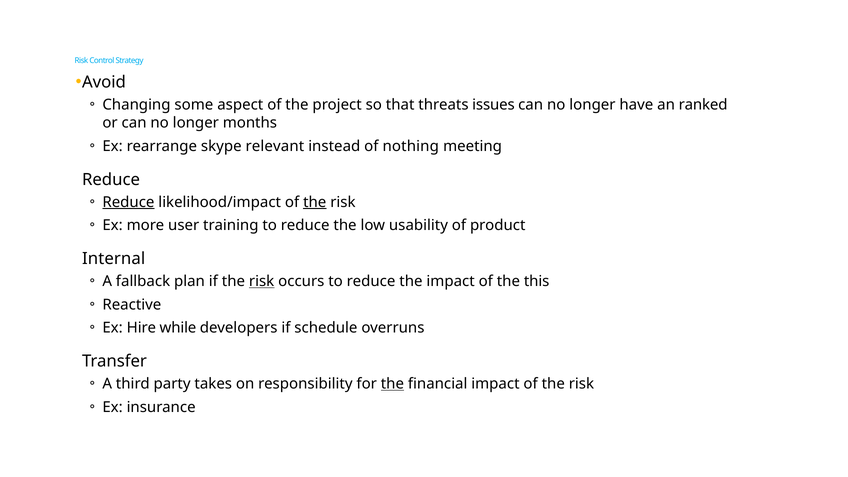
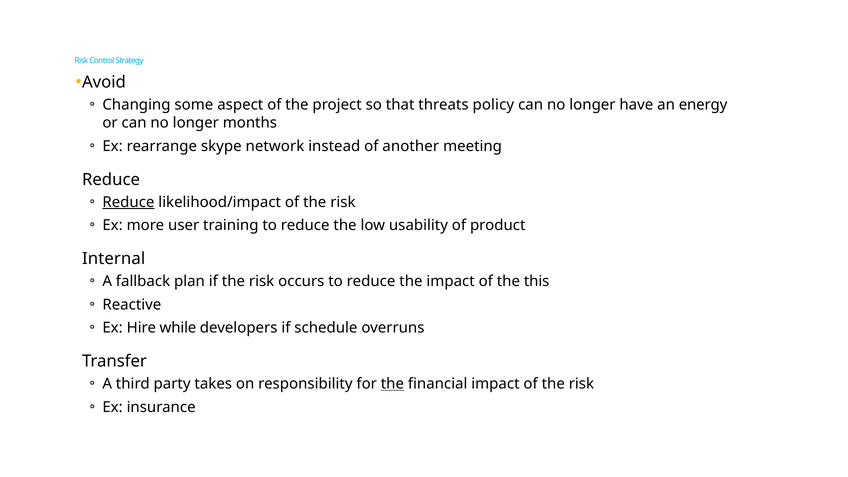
issues: issues -> policy (493, 105)
ranked: ranked -> energy (703, 105)
relevant: relevant -> network (275, 146)
nothing: nothing -> another (411, 146)
the underline: present -> none (315, 202)
risk underline: present -> none (262, 281)
